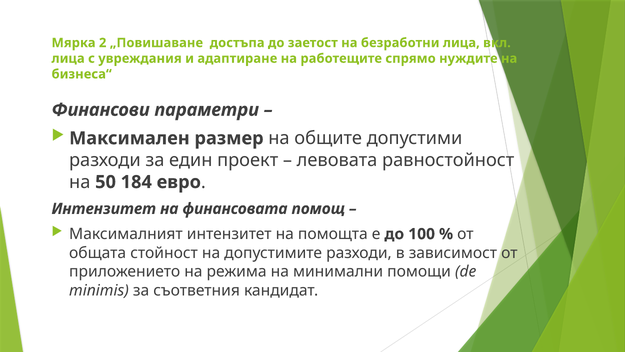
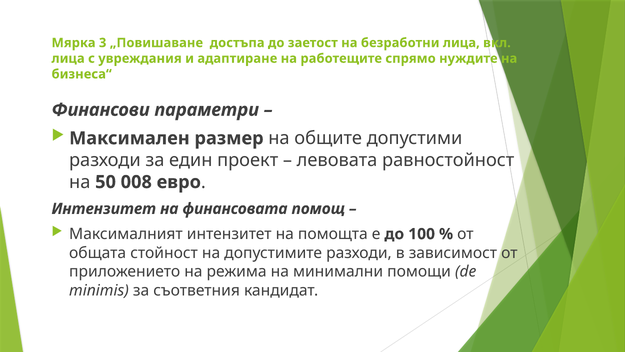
2: 2 -> 3 (103, 43)
184: 184 -> 008 (136, 182)
